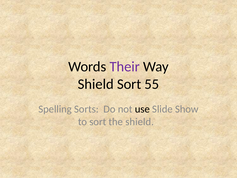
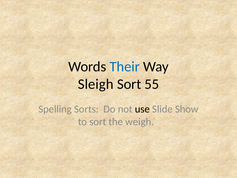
Their colour: purple -> blue (125, 67)
Shield: Shield -> Sleigh (96, 84)
the shield: shield -> weigh (140, 122)
